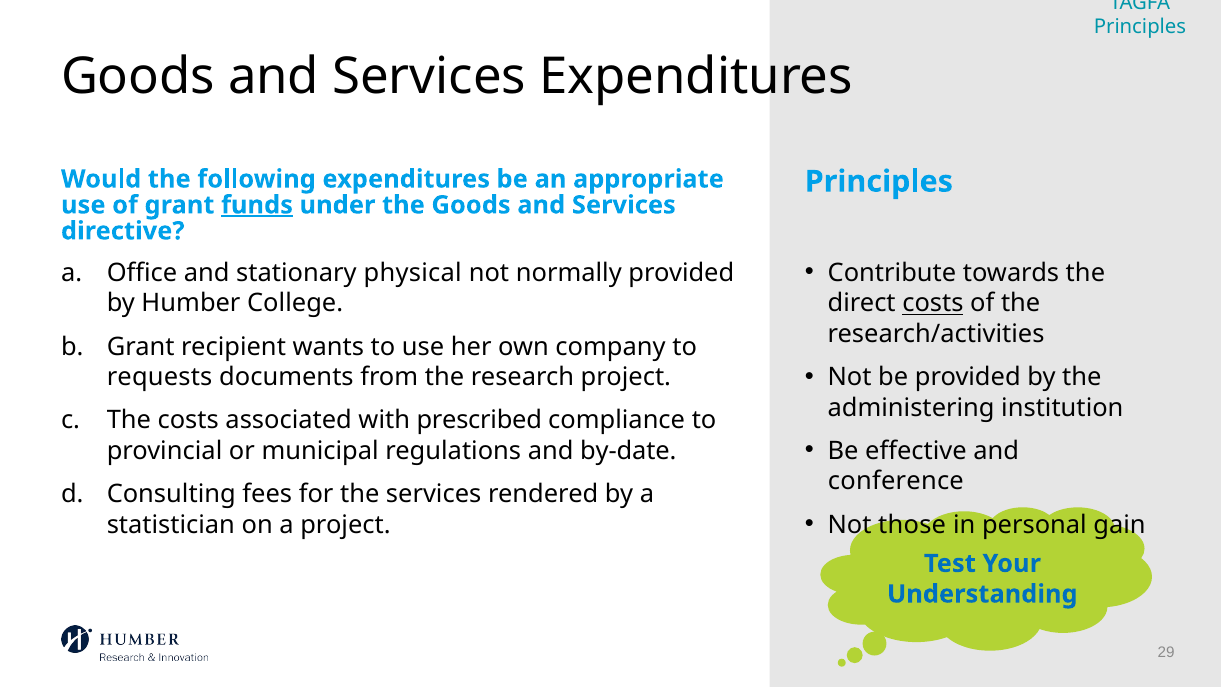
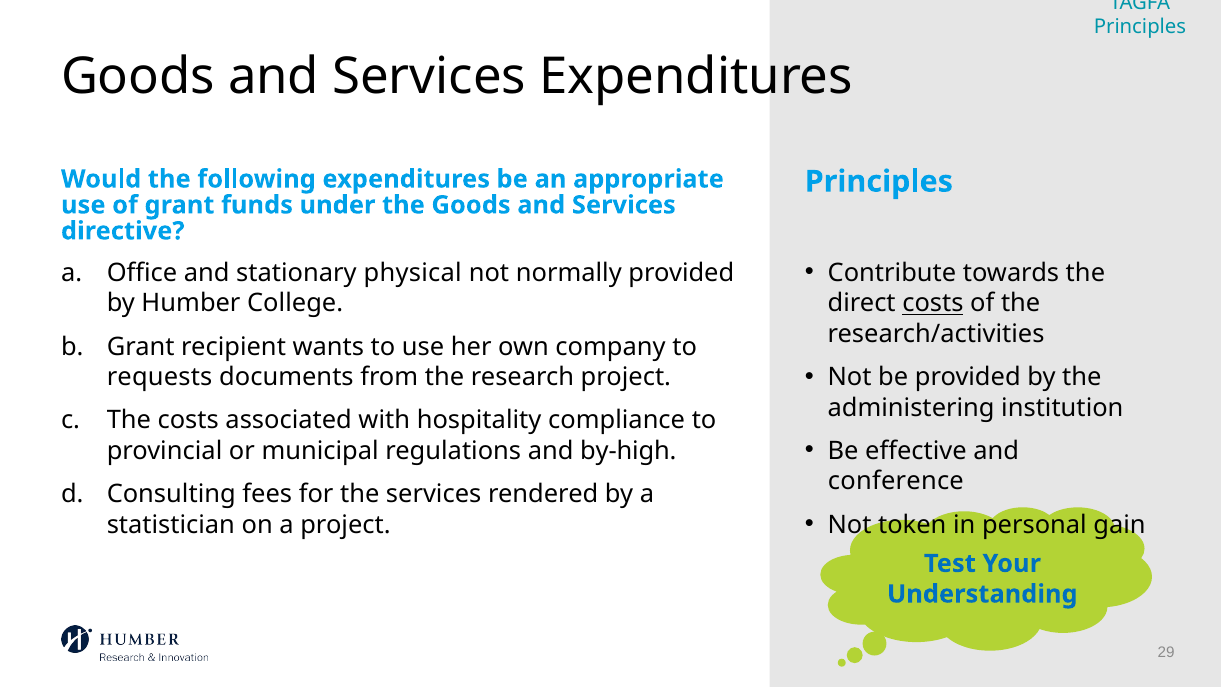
funds underline: present -> none (257, 205)
prescribed: prescribed -> hospitality (479, 420)
by-date: by-date -> by-high (628, 451)
those: those -> token (912, 525)
